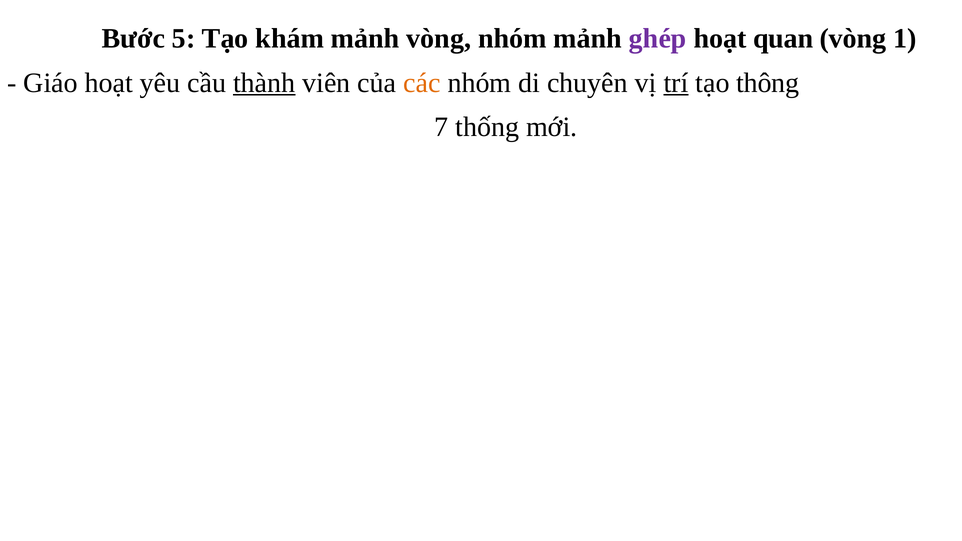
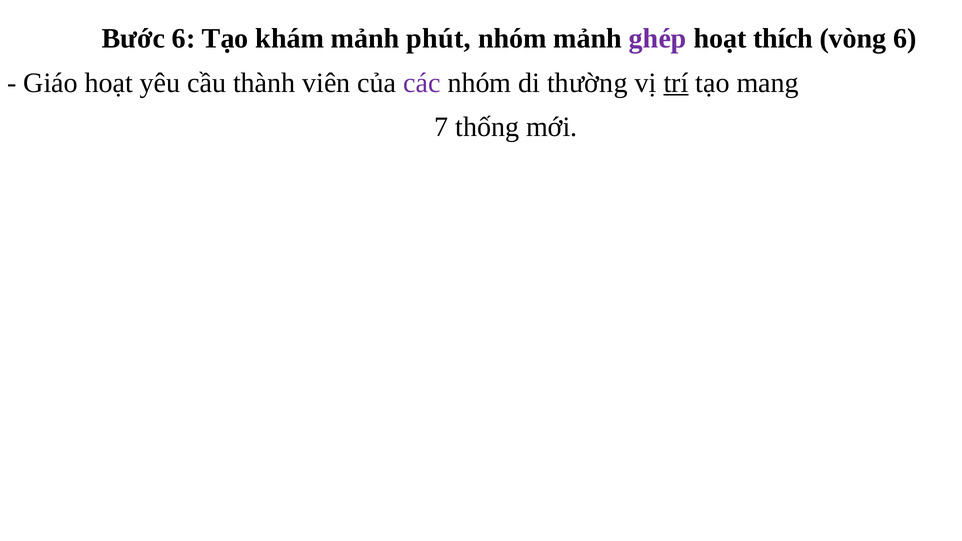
Bước 5: 5 -> 6 (184, 39)
mảnh vòng: vòng -> phút (439, 39)
quan: quan -> thích (783, 39)
vòng 1: 1 -> 6 (905, 39)
thành underline: present -> none (264, 83)
các colour: orange -> purple (422, 83)
chuyên: chuyên -> thường (587, 83)
thông: thông -> mang (768, 83)
